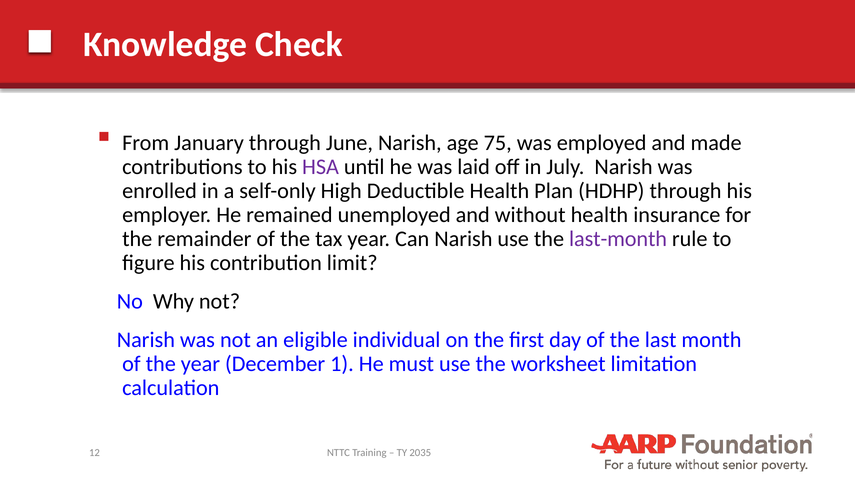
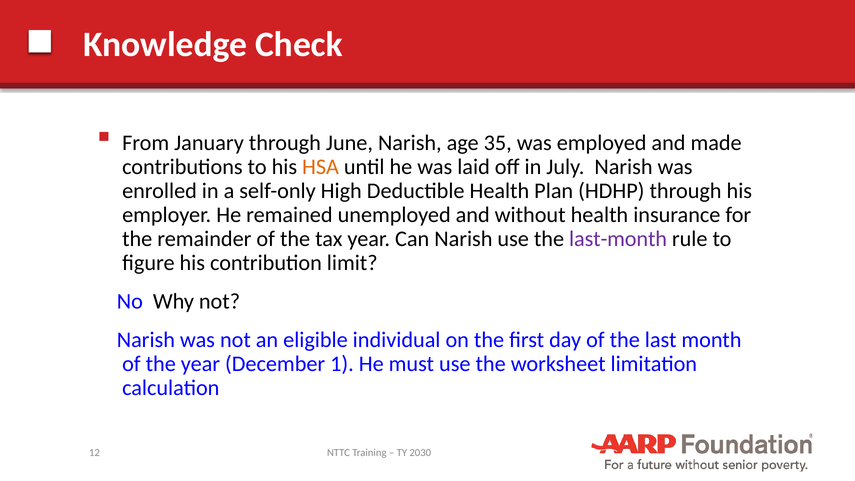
75: 75 -> 35 (498, 143)
HSA colour: purple -> orange (321, 167)
2035: 2035 -> 2030 (420, 453)
